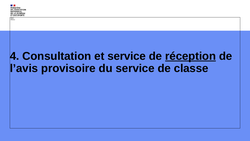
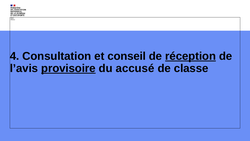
et service: service -> conseil (127, 56)
provisoire underline: none -> present (68, 68)
du service: service -> accusé (135, 68)
